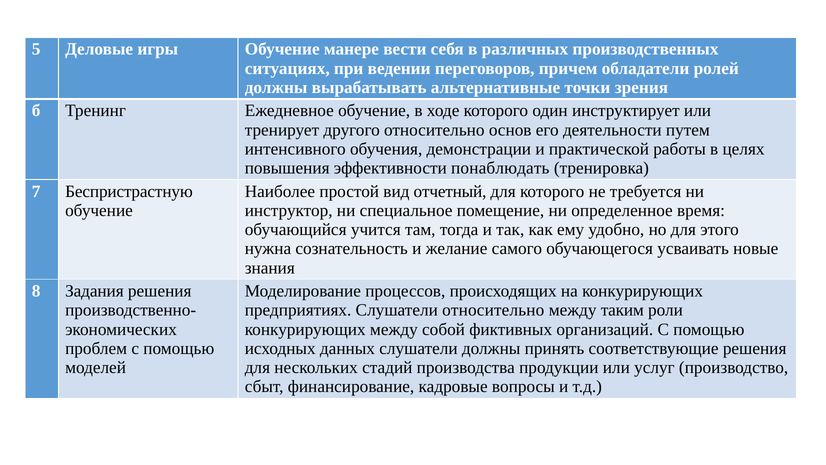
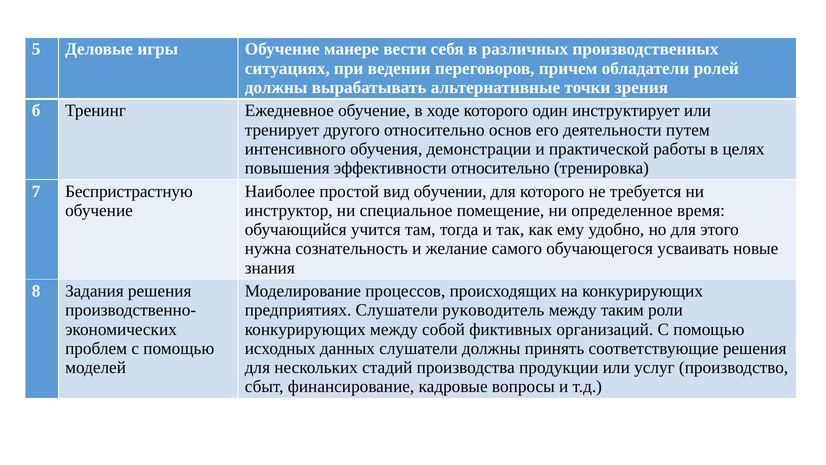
эффективности понаблюдать: понаблюдать -> относительно (500, 168)
отчетный: отчетный -> обучении (450, 191)
Слушатели относительно: относительно -> руководитель (493, 310)
